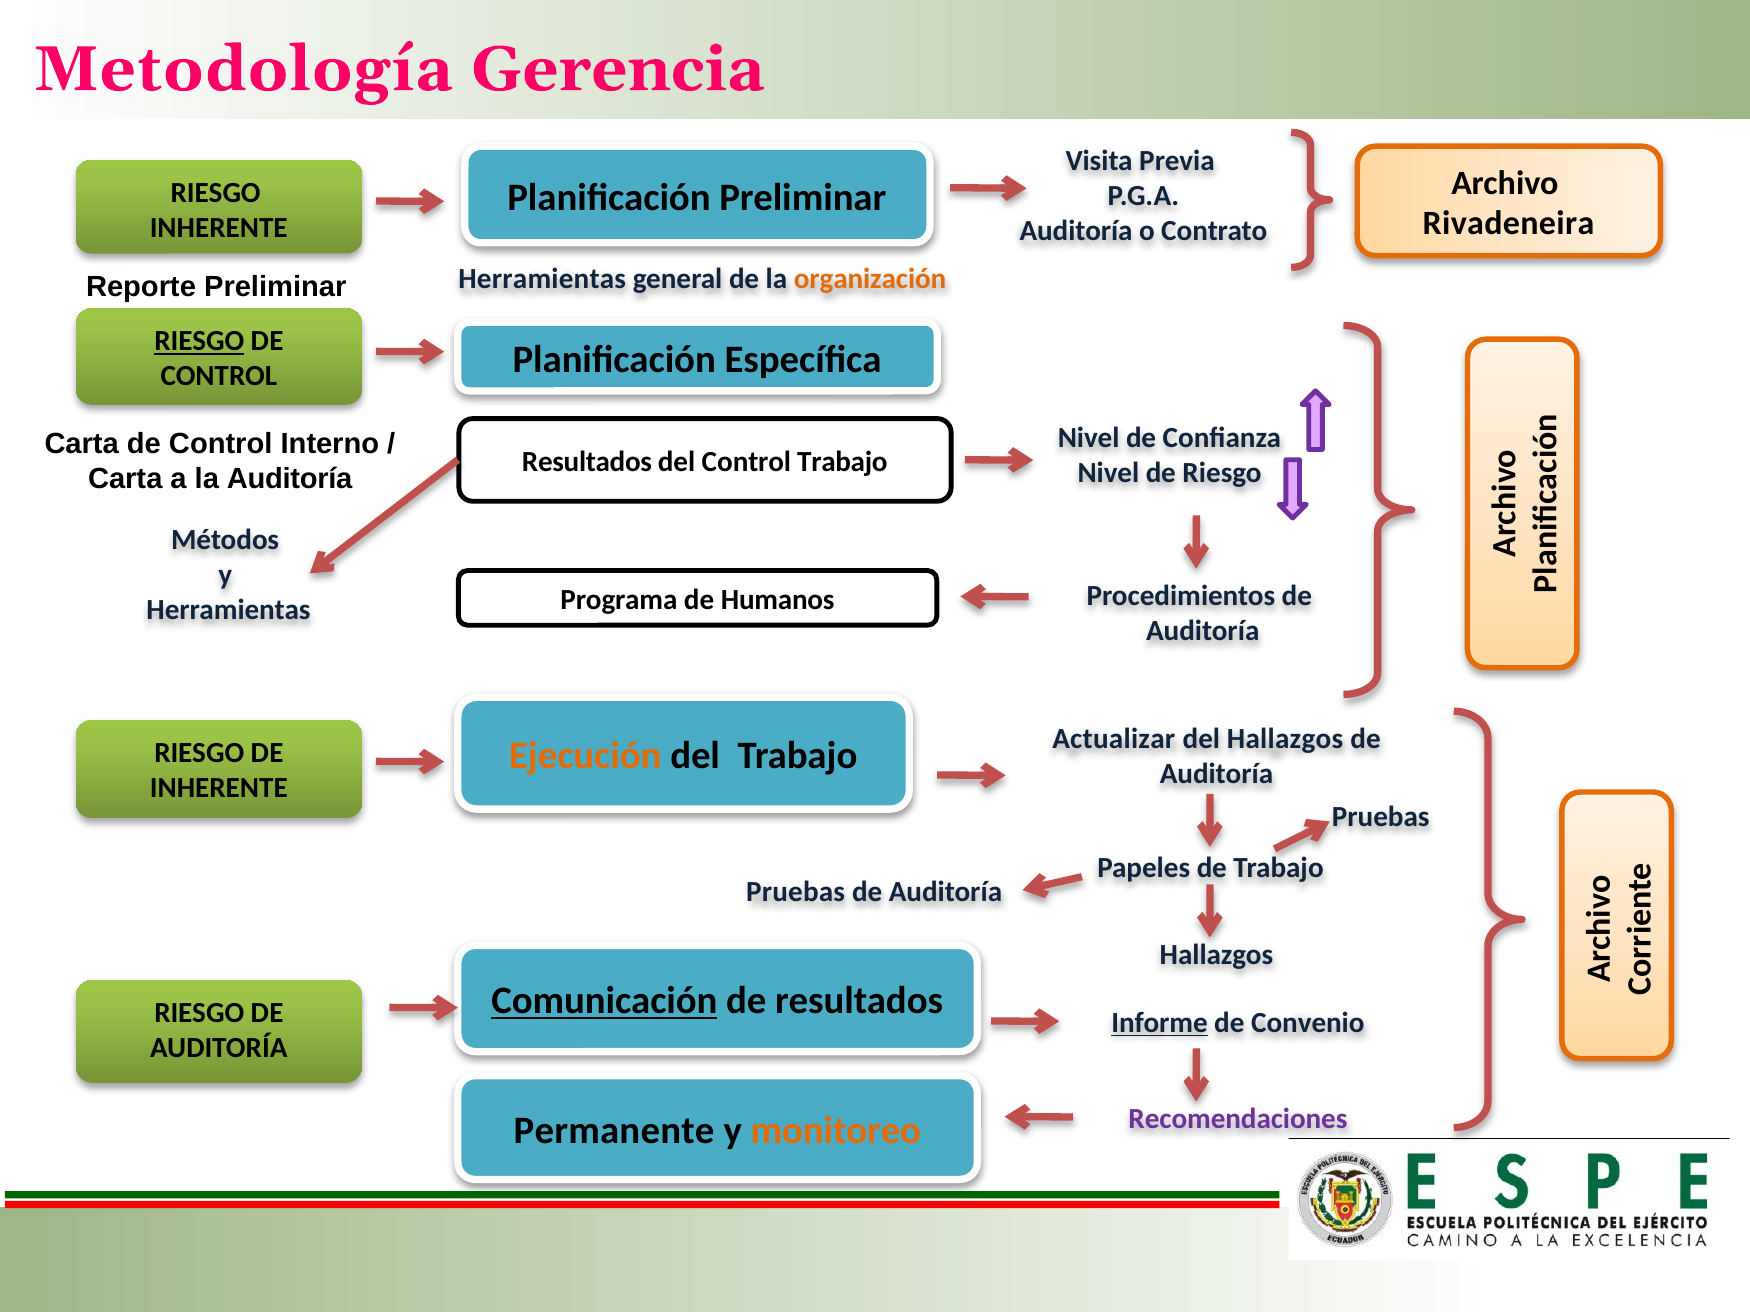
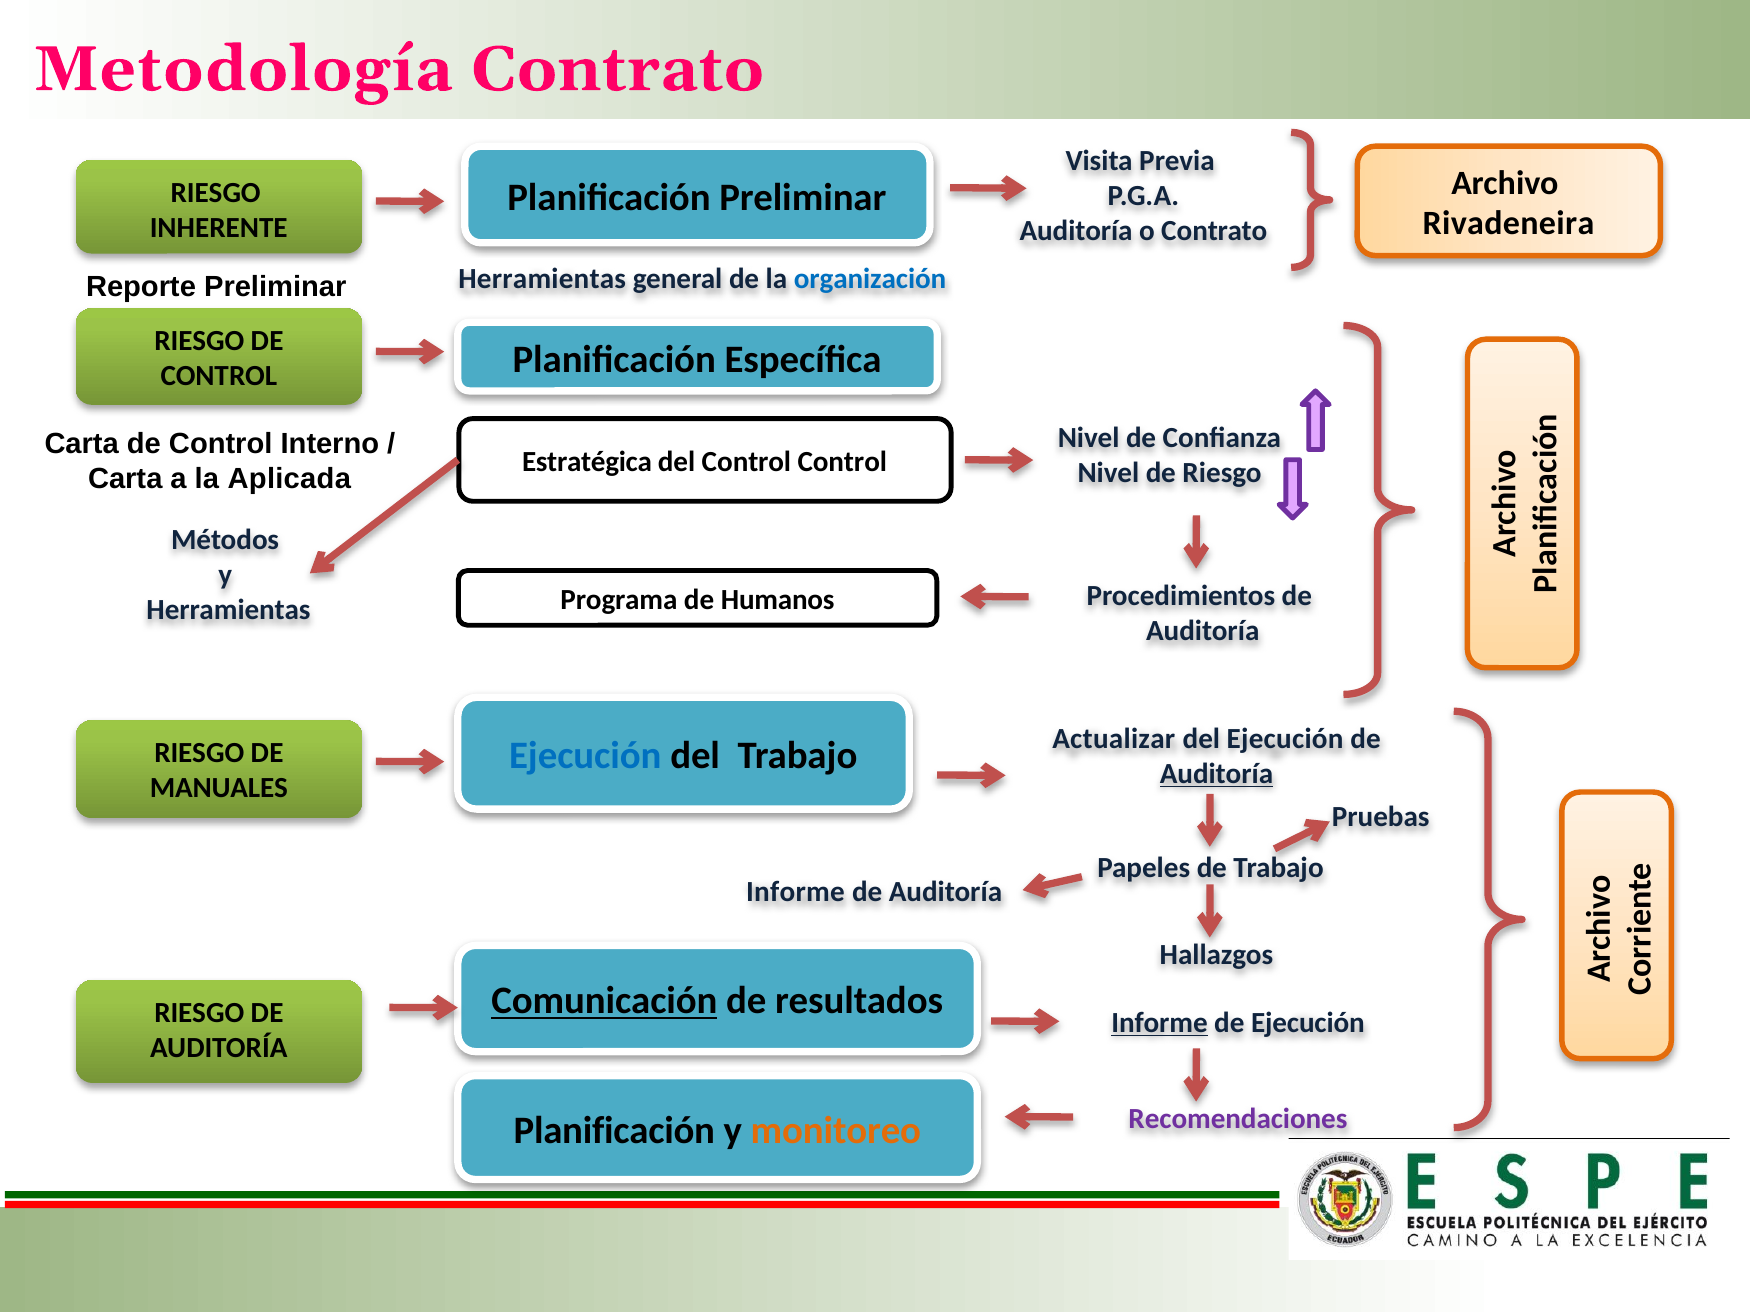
Metodología Gerencia: Gerencia -> Contrato (618, 69)
organización colour: orange -> blue (870, 279)
RIESGO underline: present -> none (199, 341)
Resultados: Resultados -> Estratégica (587, 462)
Control Trabajo: Trabajo -> Control (842, 462)
la Auditoría: Auditoría -> Aplicada (289, 479)
del Hallazgos: Hallazgos -> Ejecución (1285, 739)
Ejecución colour: orange -> blue (585, 756)
Auditoría underline: none -> present (1216, 774)
INHERENTE: INHERENTE -> MANUALES (219, 788)
Pruebas: Pruebas -> Informe (796, 892)
de Convenio: Convenio -> Ejecución (1308, 1023)
Permanente: Permanente -> Planificación (614, 1131)
